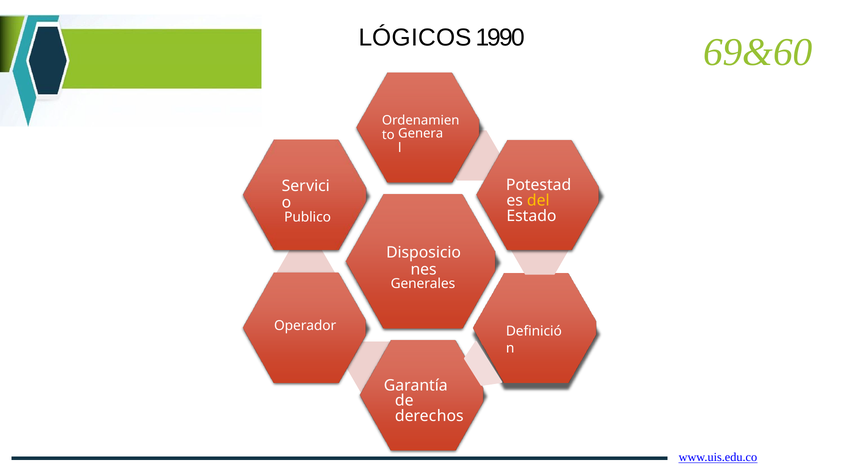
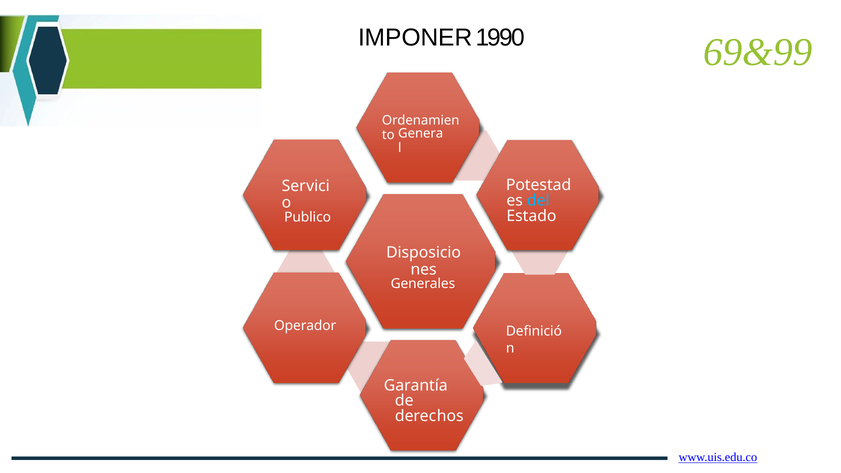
69&60: 69&60 -> 69&99 (758, 52)
LÓGICOS: LÓGICOS -> IMPONER (415, 38)
del colour: yellow -> light blue (538, 201)
